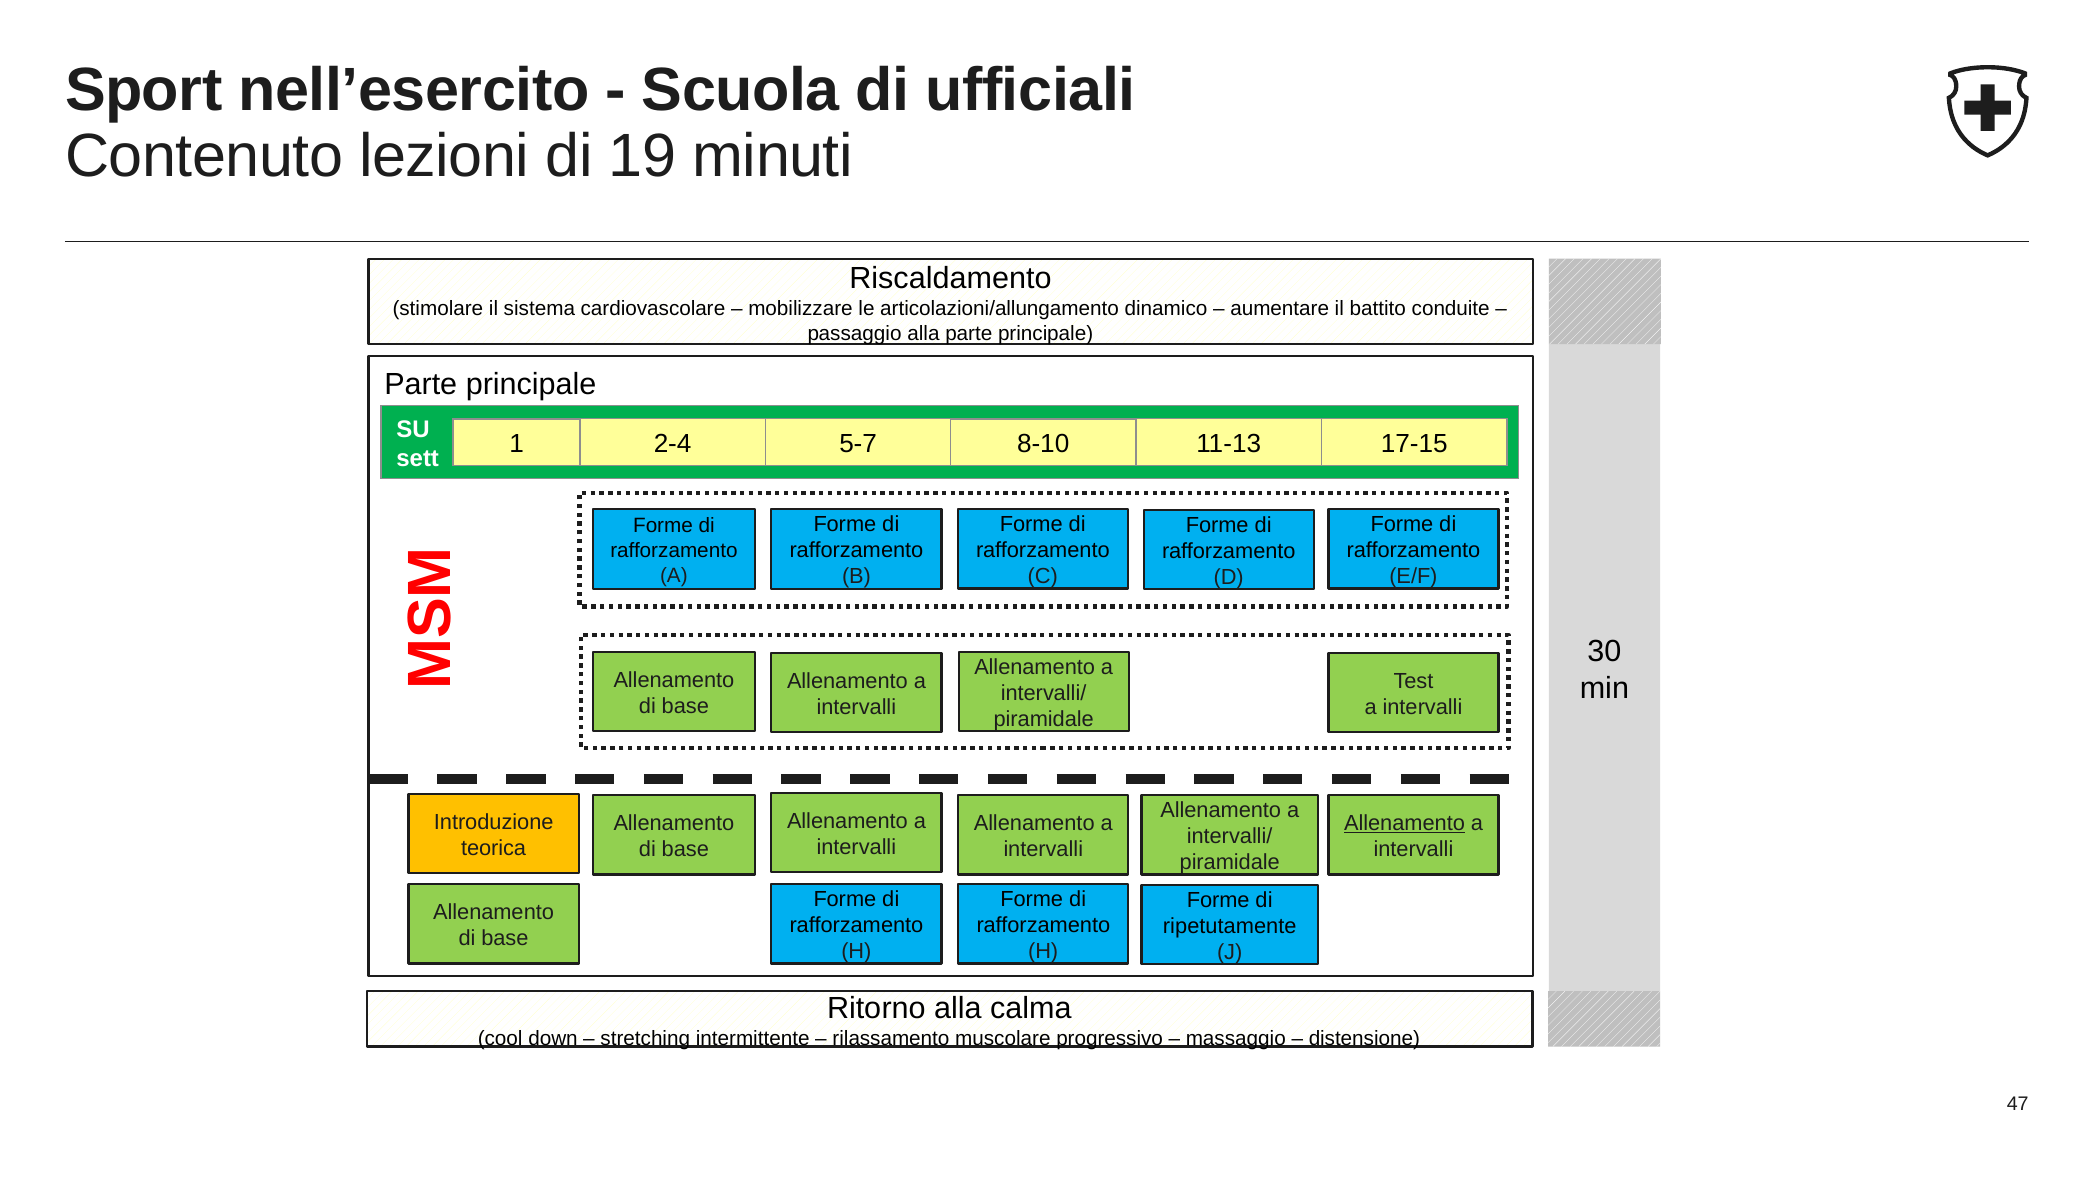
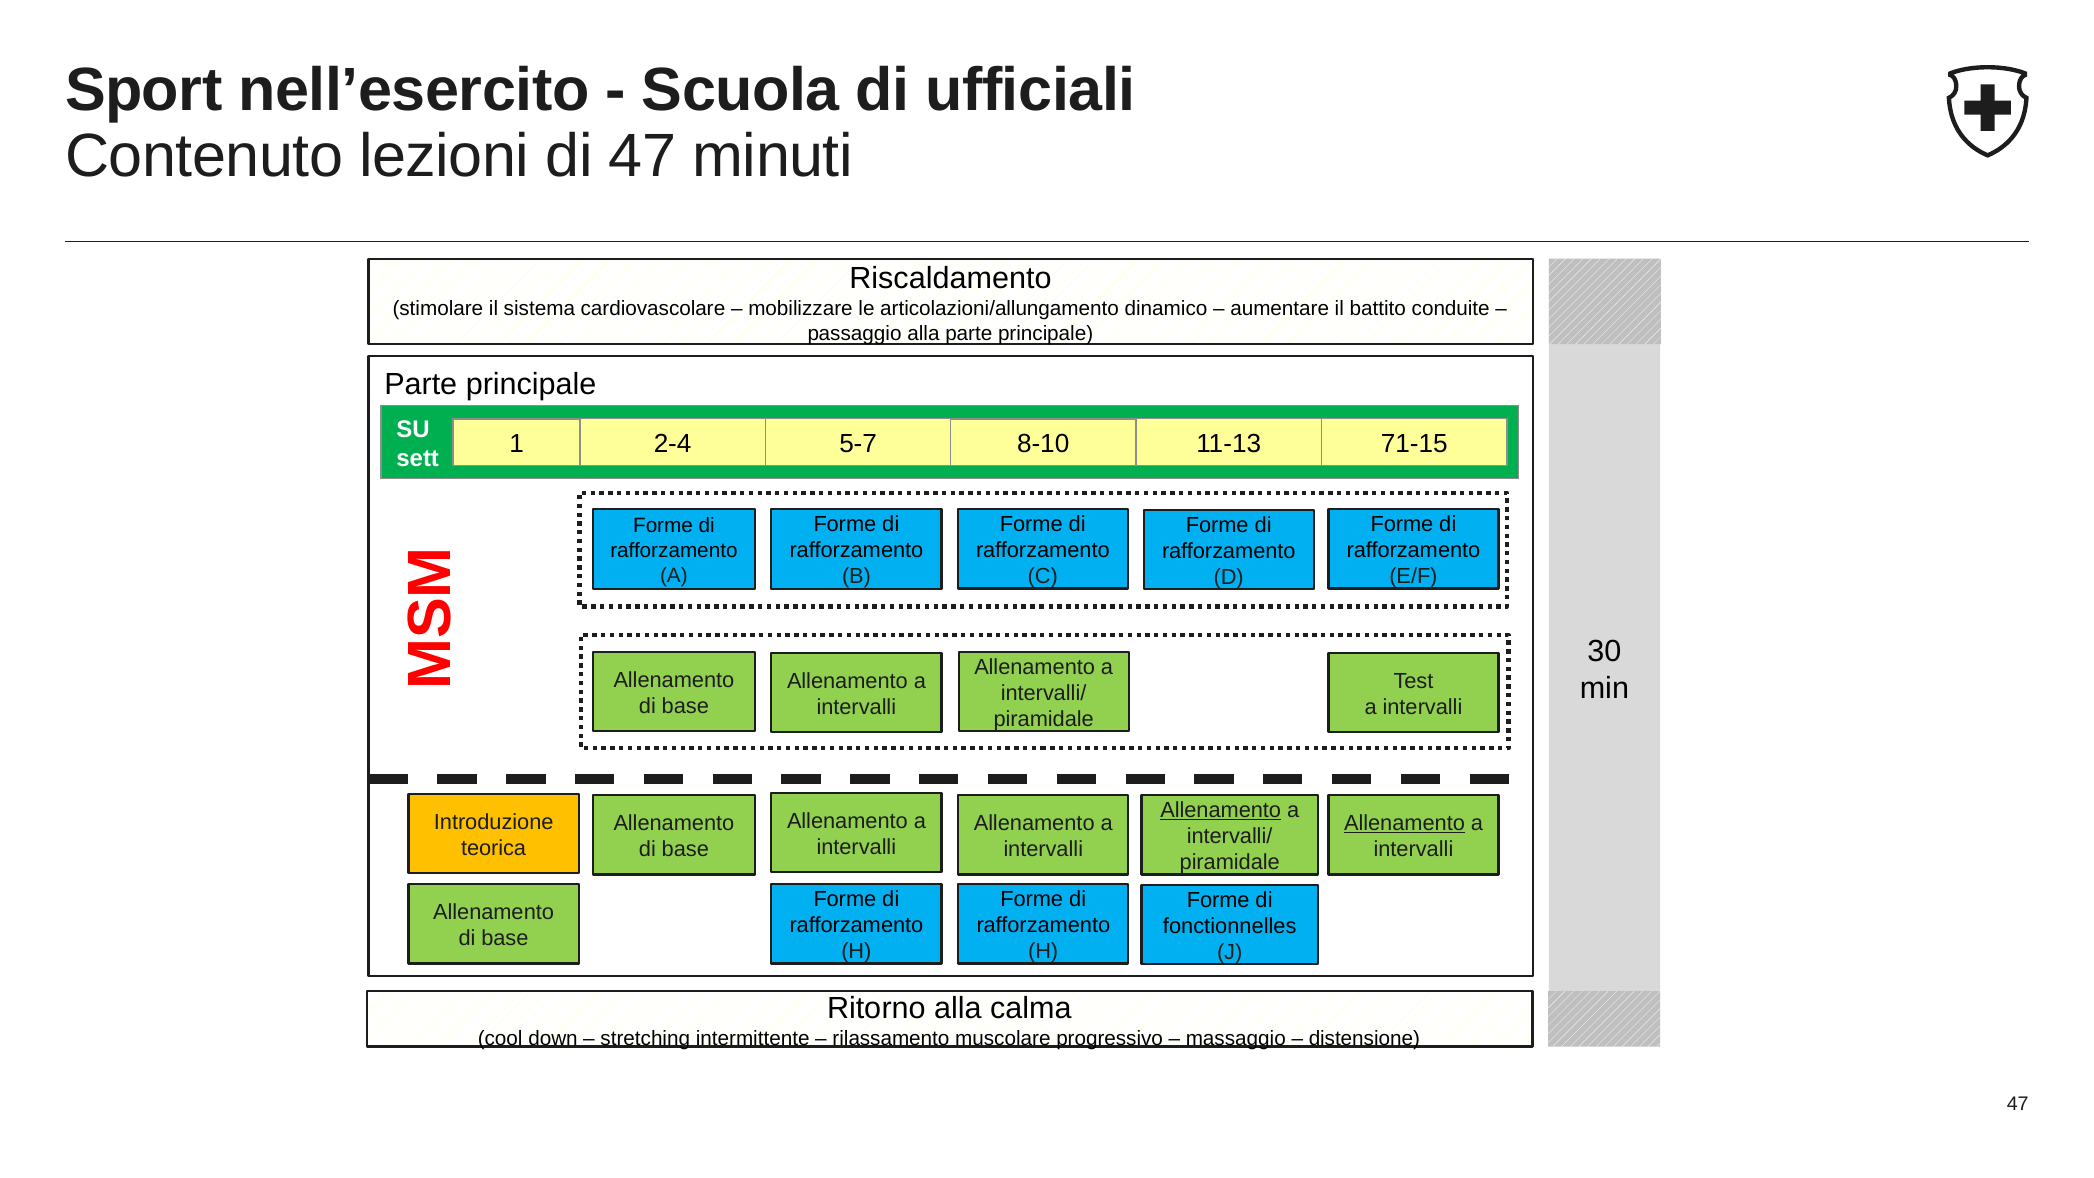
di 19: 19 -> 47 (643, 156)
17-15: 17-15 -> 71-15 (1414, 444)
Allenamento underline: none -> present (1221, 810)
ripetutamente: ripetutamente -> fonctionnelles (1230, 926)
